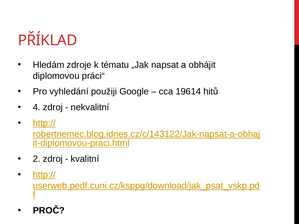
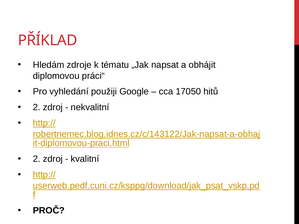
19614: 19614 -> 17050 (188, 92)
4: 4 -> 2 (37, 107)
